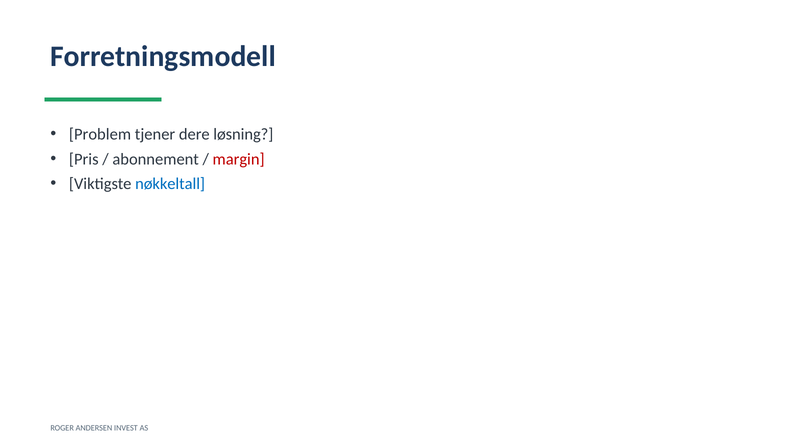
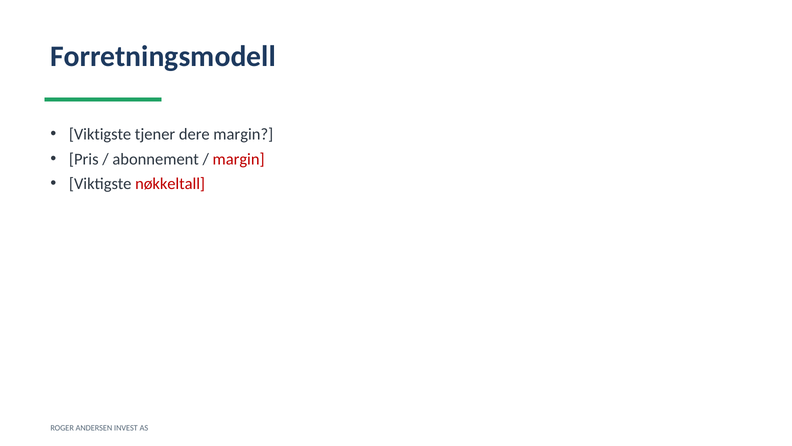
Problem: Problem -> Viktigste (100, 134)
dere løsning: løsning -> margin (243, 134)
nøkkeltall colour: blue -> red (170, 184)
